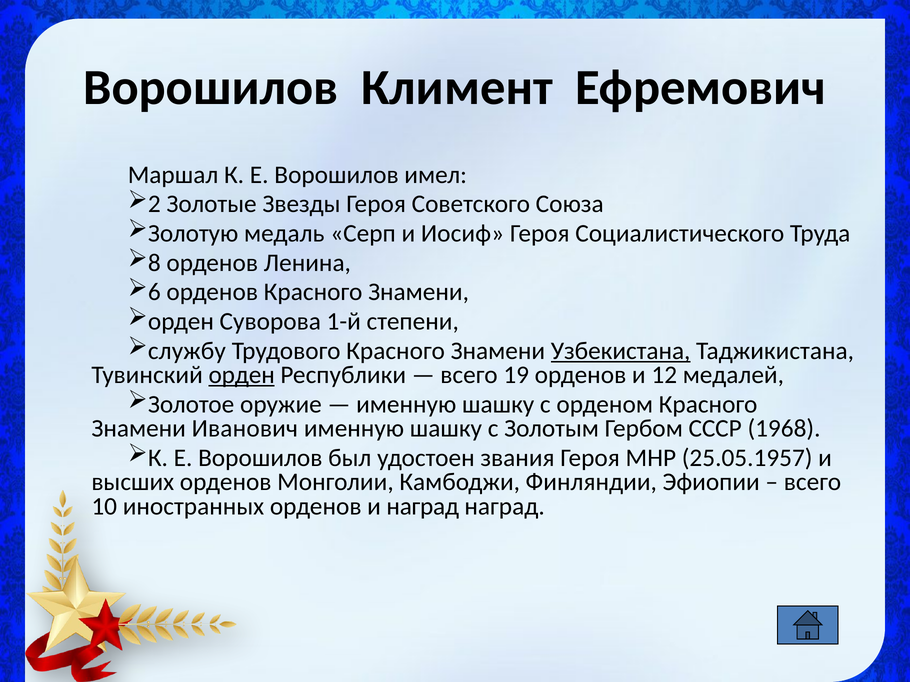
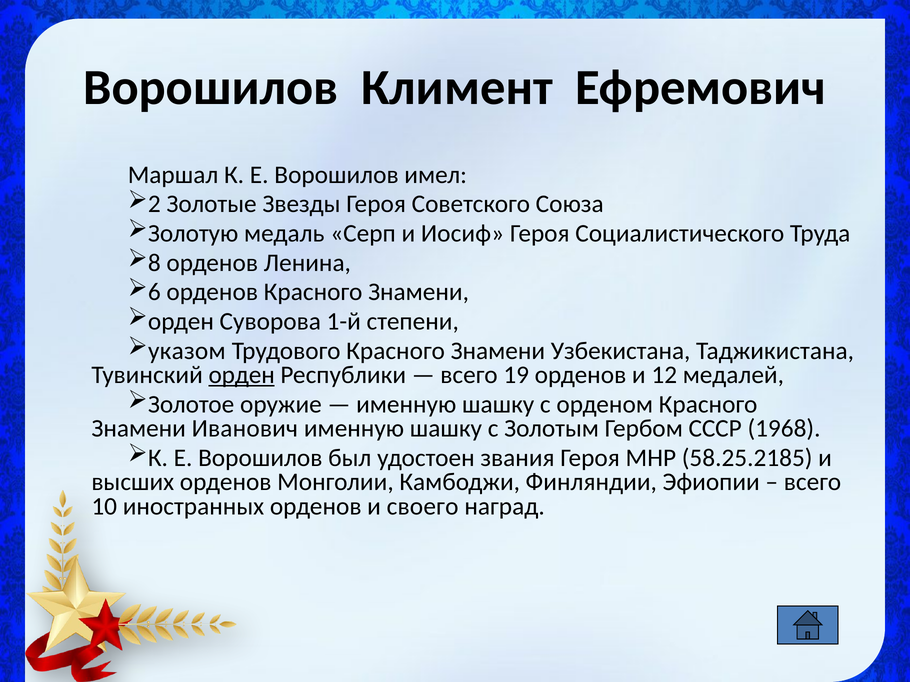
службу: службу -> указом (187, 351)
Узбекистана underline: present -> none (621, 351)
25.05.1957: 25.05.1957 -> 58.25.2185 (747, 458)
и наград: наград -> своего (423, 507)
